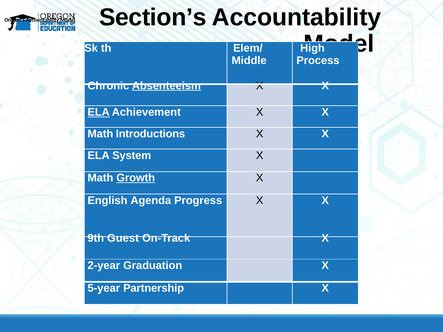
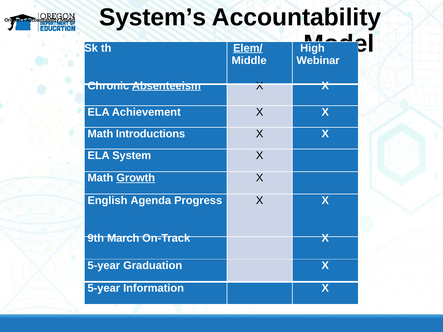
Section’s: Section’s -> System’s (153, 17)
Elem/ underline: none -> present (248, 48)
Process: Process -> Webinar (318, 60)
ELA underline: present -> none (99, 112)
Guest: Guest -> March (123, 238)
2-year: 2-year -> 5-year (104, 266)
Partnership: Partnership -> Information (154, 288)
